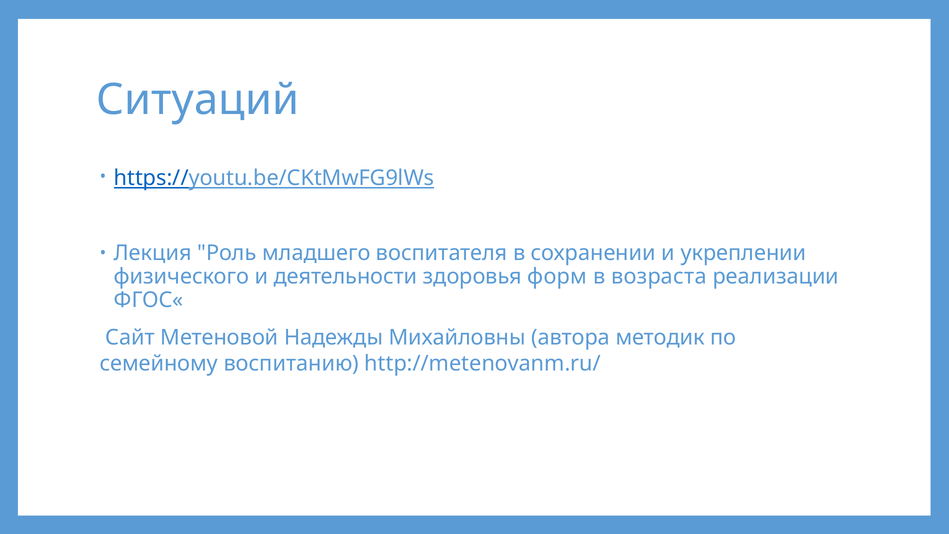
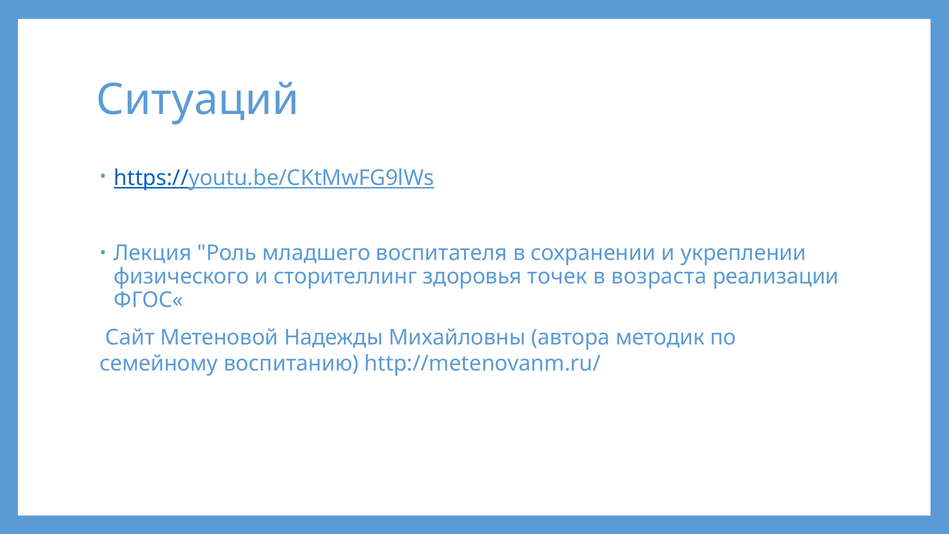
деятельности: деятельности -> сторителлинг (345, 277)
форм: форм -> точек (557, 277)
